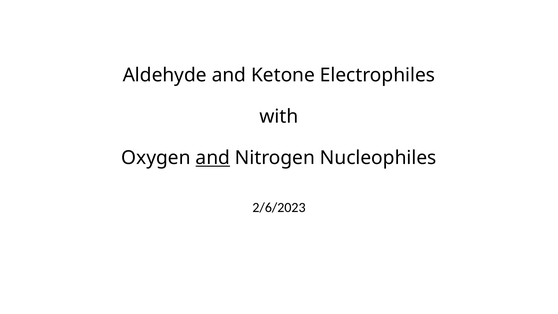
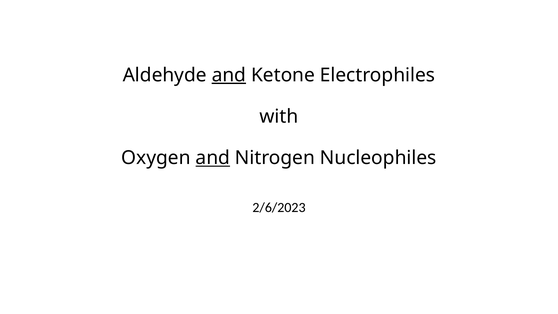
and underline: none -> present (229, 75)
